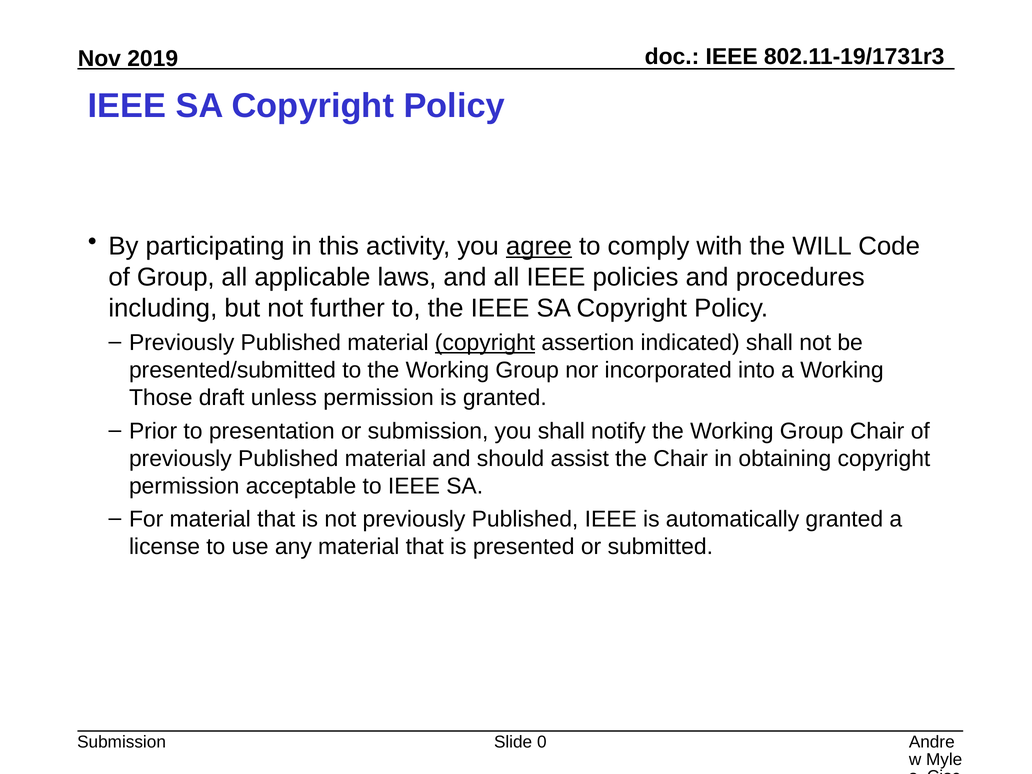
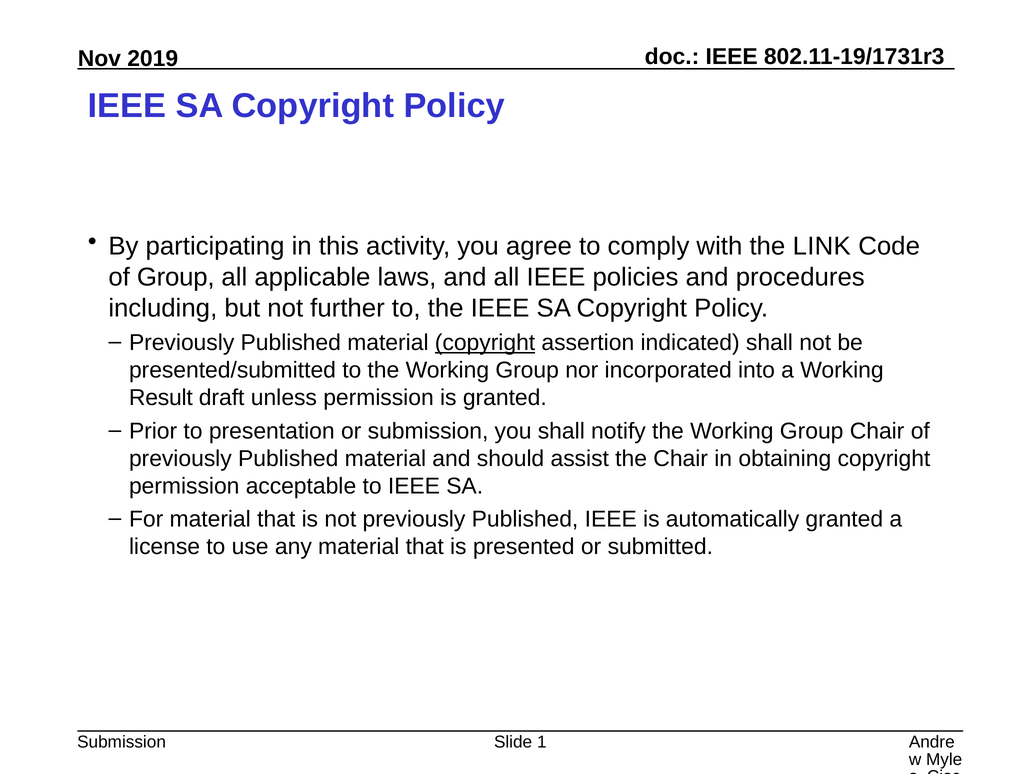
agree underline: present -> none (539, 246)
WILL: WILL -> LINK (822, 246)
Those: Those -> Result (161, 398)
0: 0 -> 1 (542, 742)
